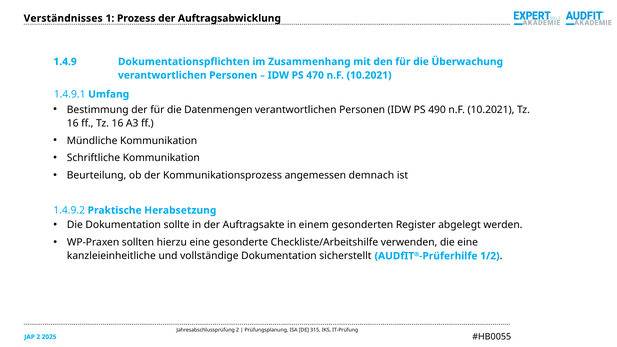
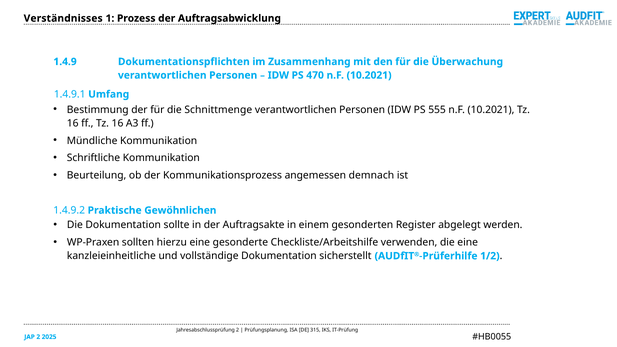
Datenmengen: Datenmengen -> Schnittmenge (218, 110)
490: 490 -> 555 (437, 110)
Herabsetzung: Herabsetzung -> Gewöhnlichen (180, 210)
